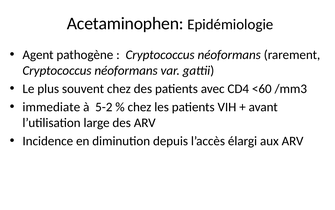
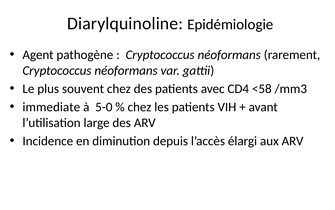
Acetaminophen: Acetaminophen -> Diarylquinoline (125, 24)
<60: <60 -> <58 (262, 88)
5-2: 5-2 -> 5-0 (104, 107)
